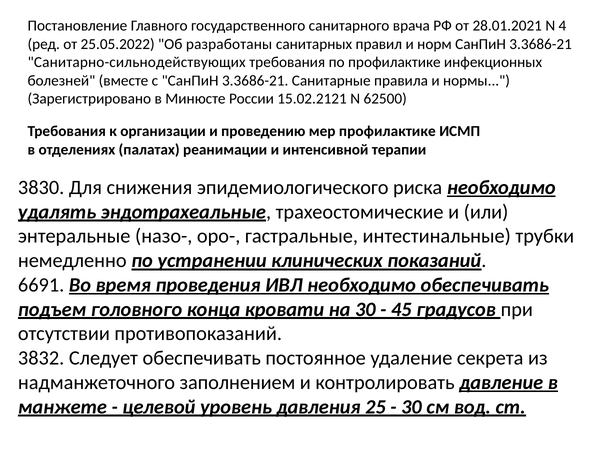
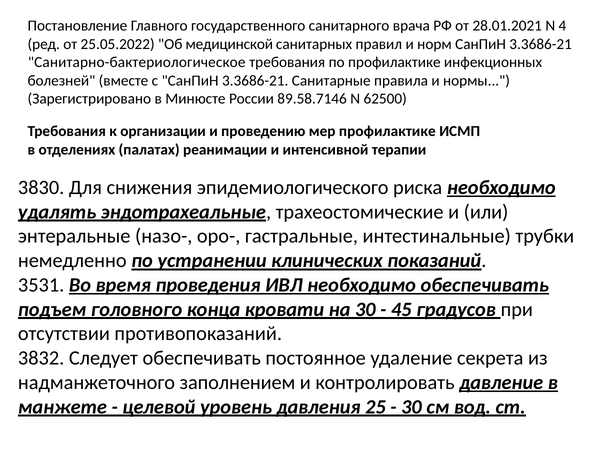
разработаны: разработаны -> медицинской (229, 44)
Санитарно-сильнодействующих: Санитарно-сильнодействующих -> Санитарно-бактериологическое (137, 62)
15.02.2121: 15.02.2121 -> 89.58.7146 (312, 99)
6691: 6691 -> 3531 (41, 285)
